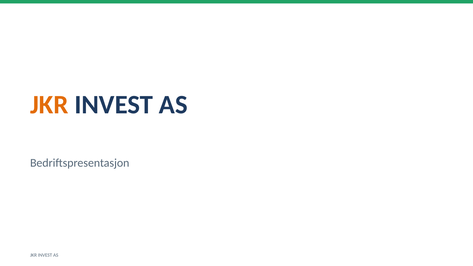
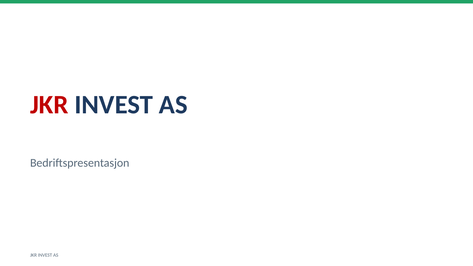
JKR colour: orange -> red (49, 105)
